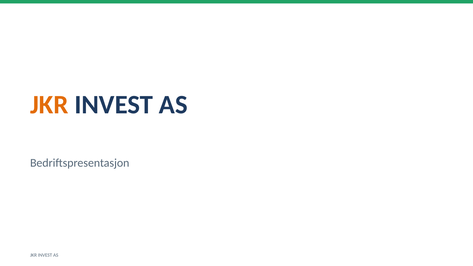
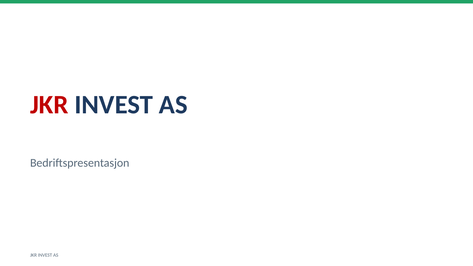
JKR colour: orange -> red (49, 105)
